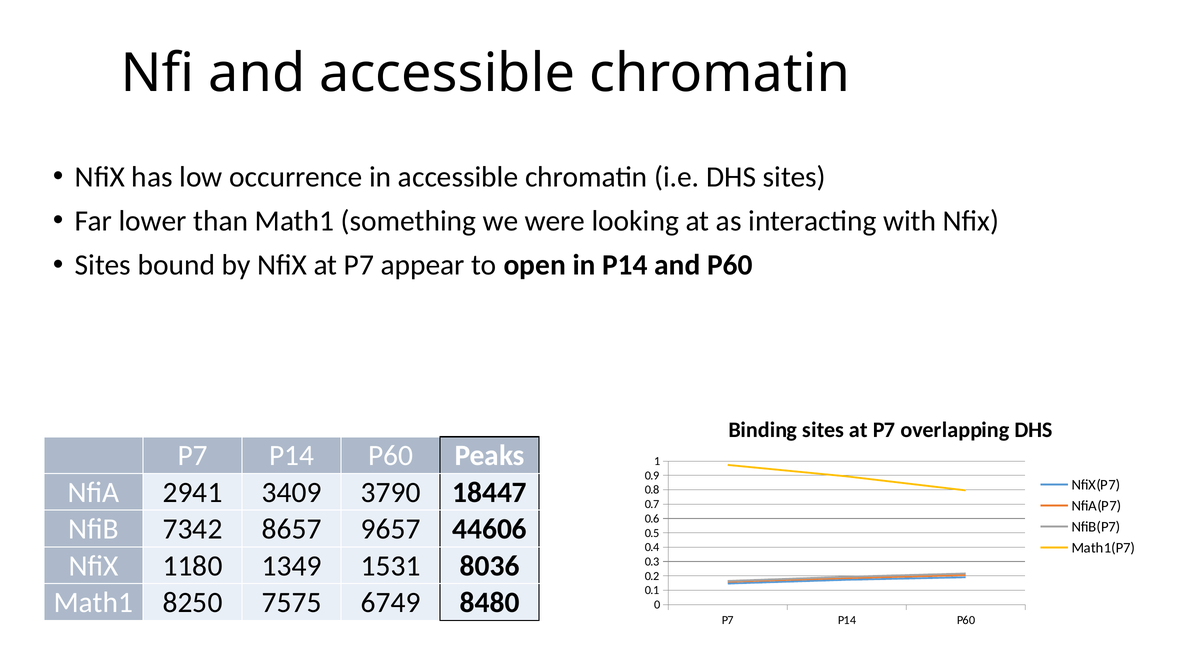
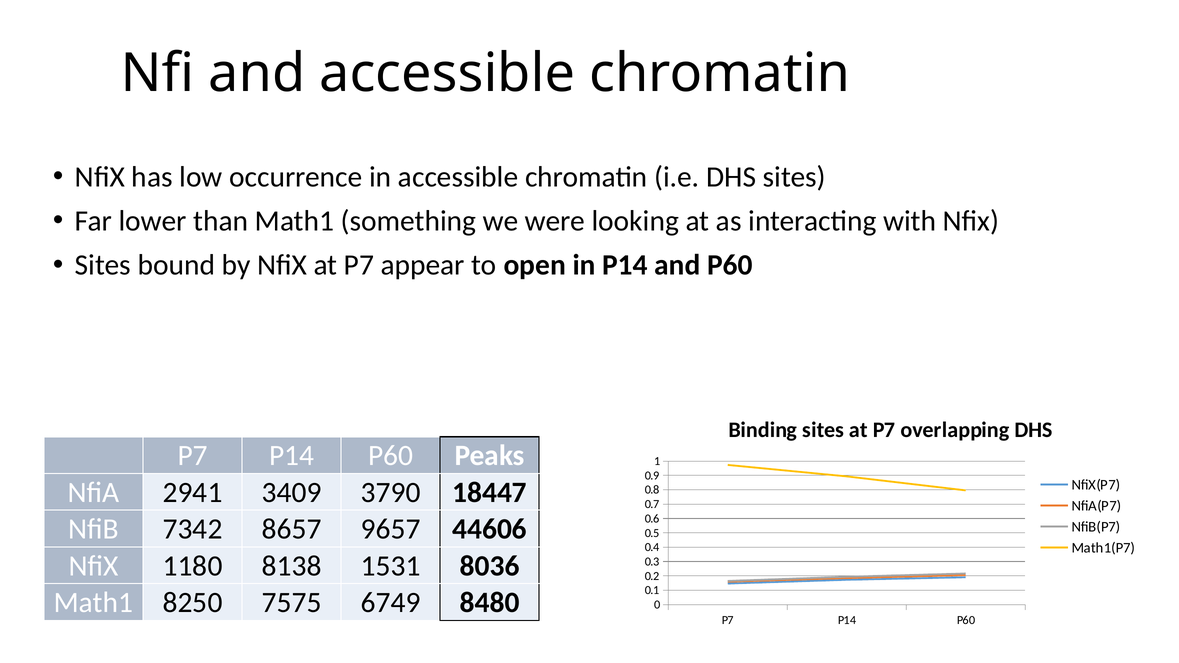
1349: 1349 -> 8138 (292, 566)
